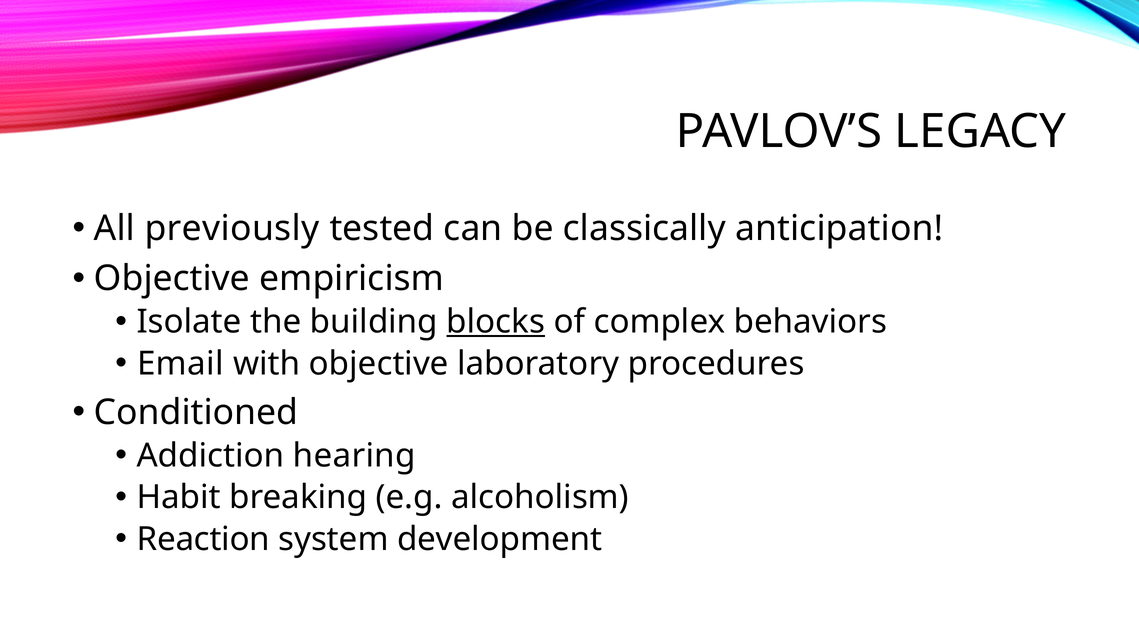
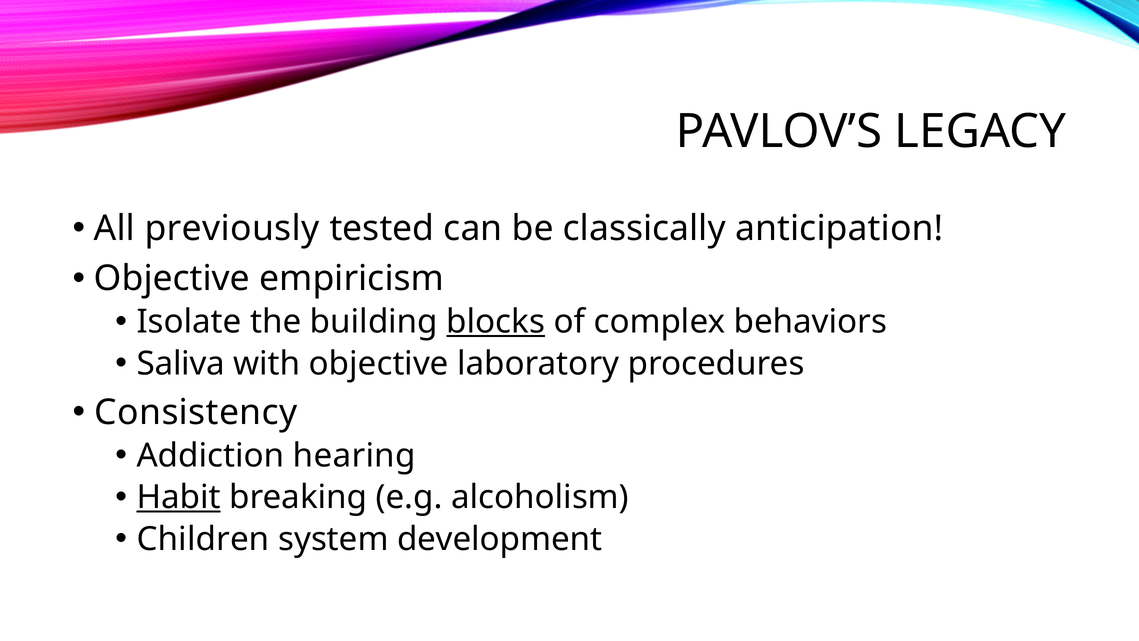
Email: Email -> Saliva (181, 363)
Conditioned: Conditioned -> Consistency (196, 412)
Habit underline: none -> present (179, 497)
Reaction: Reaction -> Children (203, 539)
